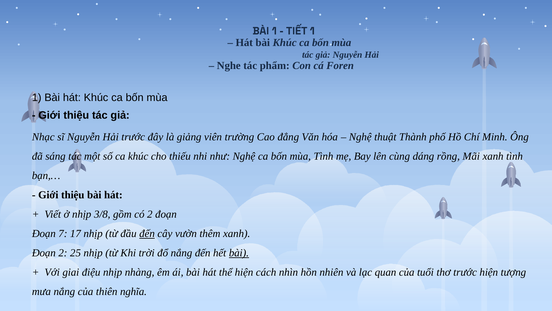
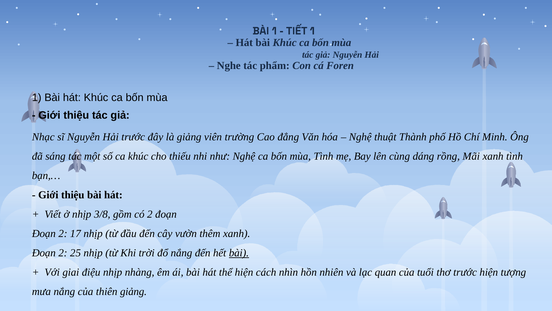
7: 7 -> 2 (63, 233)
đến underline: present -> none (147, 233)
thiên nghĩa: nghĩa -> giảng (133, 291)
